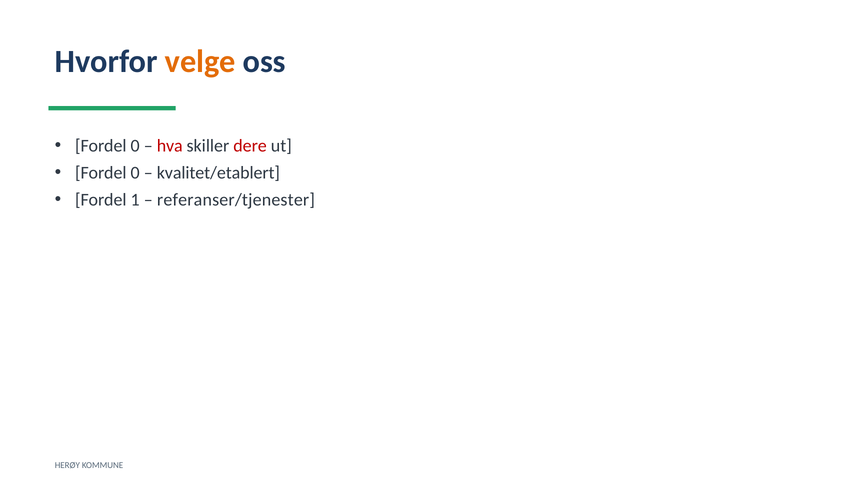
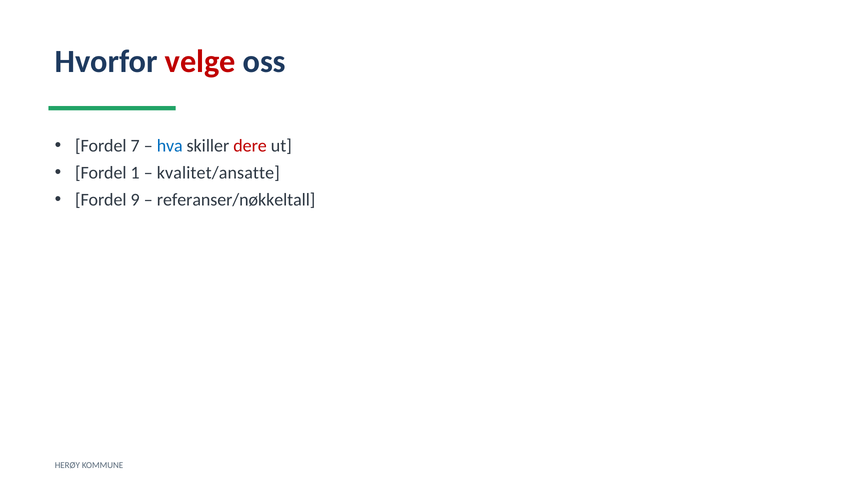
velge colour: orange -> red (200, 62)
0: 0 -> 7 (135, 146)
hva colour: red -> blue (170, 146)
0: 0 -> 1 (135, 173)
kvalitet/etablert: kvalitet/etablert -> kvalitet/ansatte (218, 173)
1: 1 -> 9 (135, 200)
referanser/tjenester: referanser/tjenester -> referanser/nøkkeltall (236, 200)
